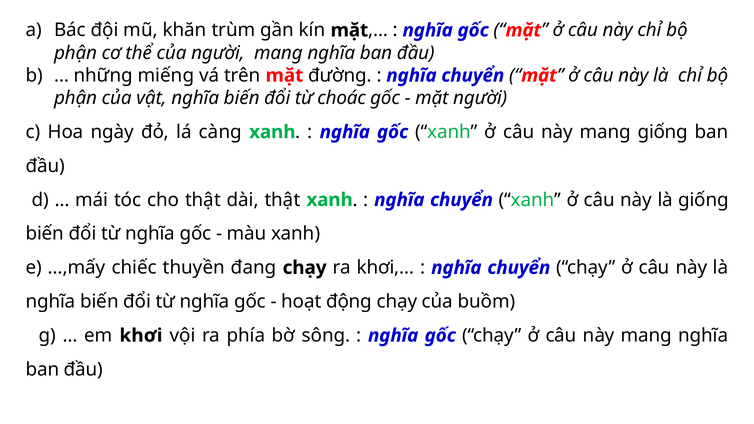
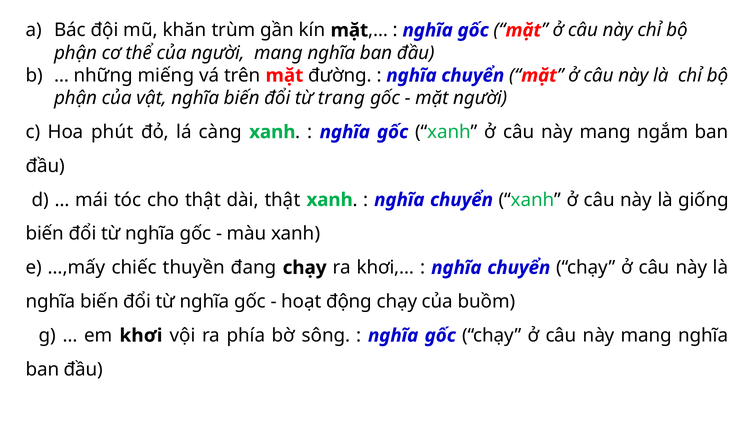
choác: choác -> trang (341, 98)
ngày: ngày -> phút (112, 132)
mang giống: giống -> ngắm (663, 132)
